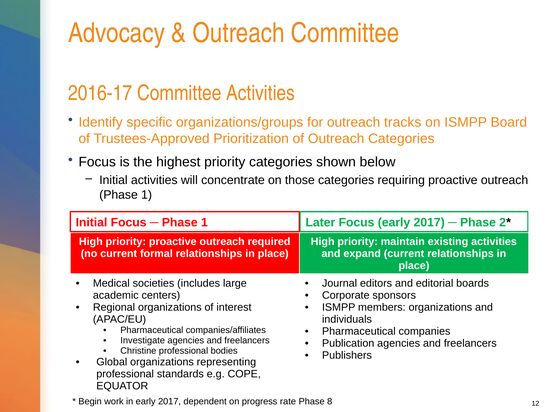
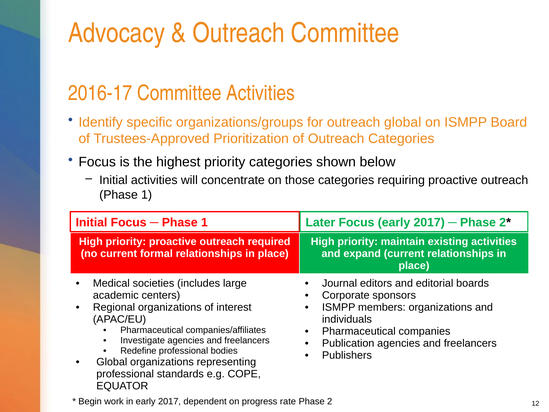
outreach tracks: tracks -> global (403, 122)
Christine: Christine -> Redefine (138, 351)
8: 8 -> 2 (330, 401)
